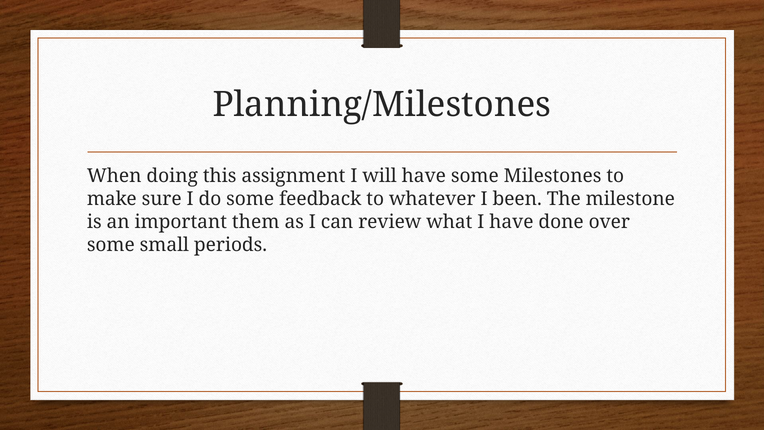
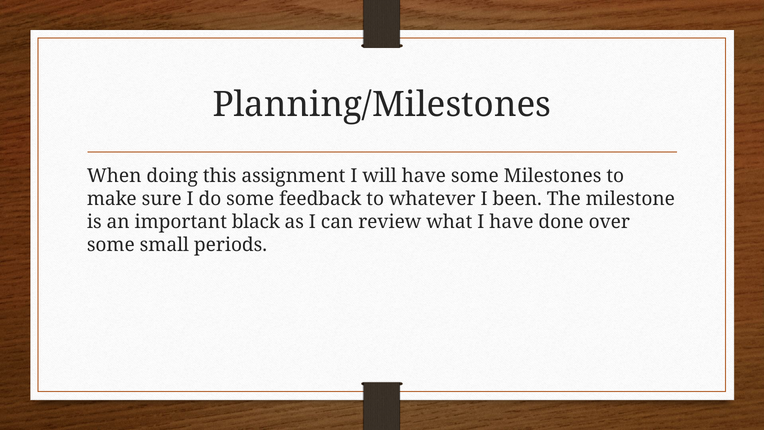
them: them -> black (256, 222)
